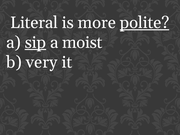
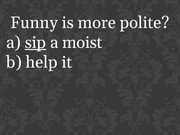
Literal: Literal -> Funny (34, 23)
polite underline: present -> none (144, 23)
very: very -> help (42, 62)
